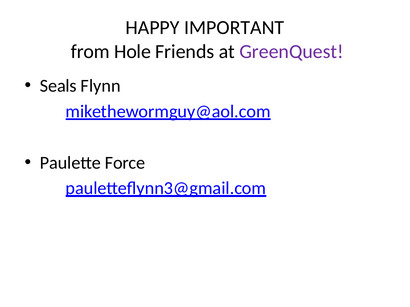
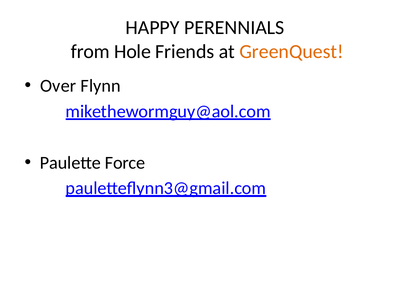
IMPORTANT: IMPORTANT -> PERENNIALS (234, 28)
GreenQuest colour: purple -> orange (291, 52)
Seals: Seals -> Over (58, 86)
